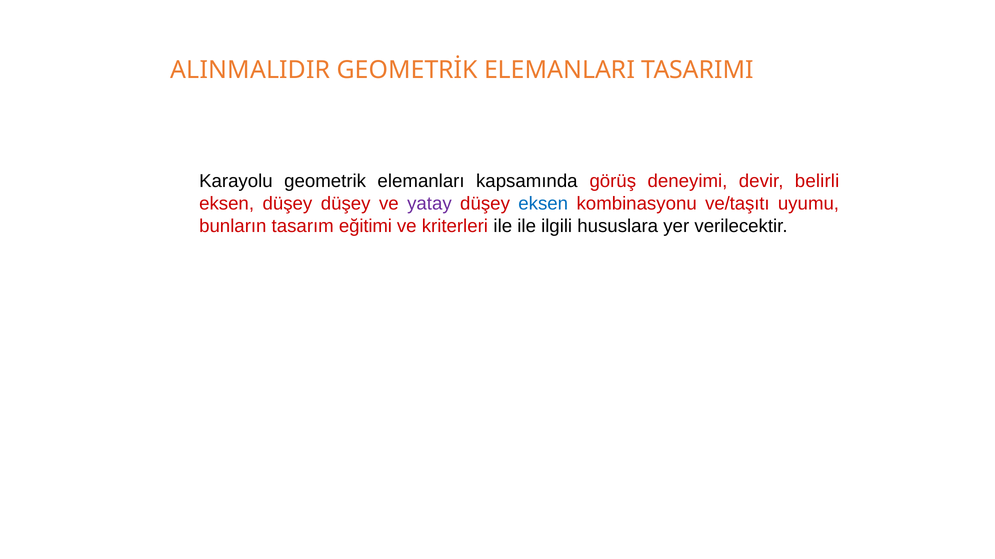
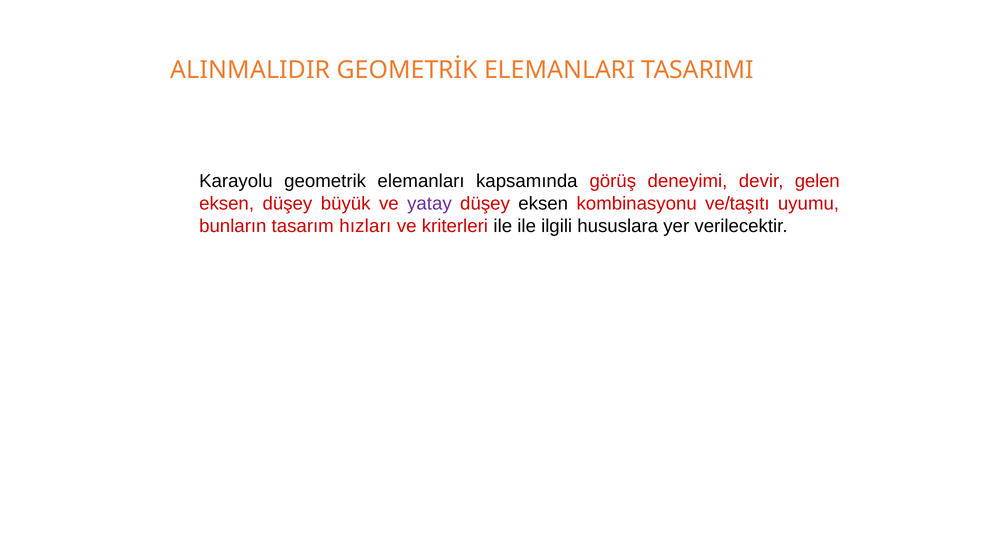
belirli: belirli -> gelen (817, 181)
düşey düşey: düşey -> büyük (346, 204)
eksen colour: blue -> black (543, 204)
eğitimi: eğitimi -> hızları (365, 226)
